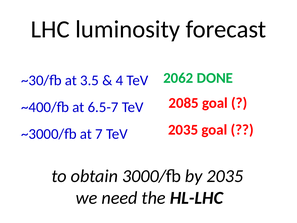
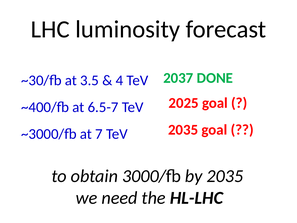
2062: 2062 -> 2037 (178, 78)
2085: 2085 -> 2025 (184, 103)
